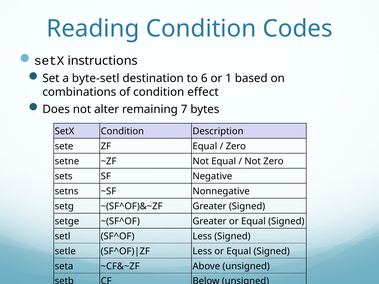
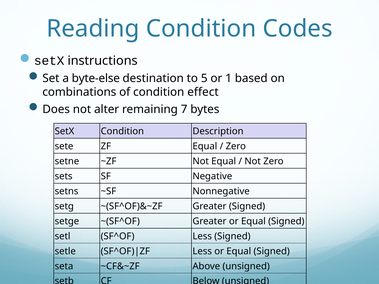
byte-setl: byte-setl -> byte-else (96, 78)
6: 6 -> 5 (204, 78)
